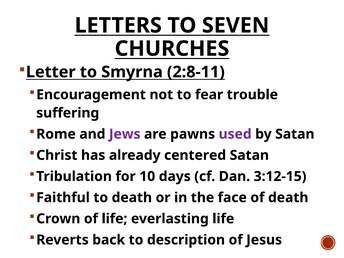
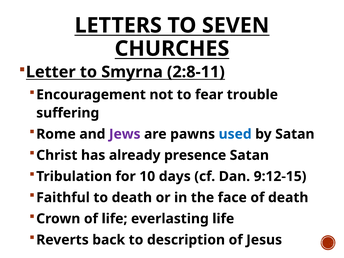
used colour: purple -> blue (235, 134)
centered: centered -> presence (195, 155)
3:12-15: 3:12-15 -> 9:12-15 (280, 176)
